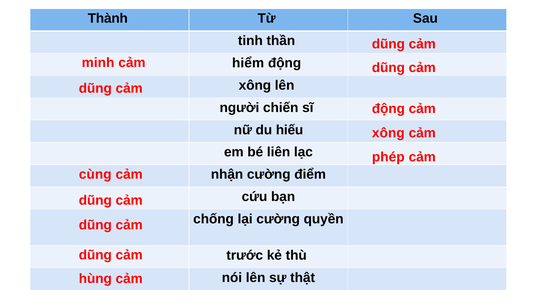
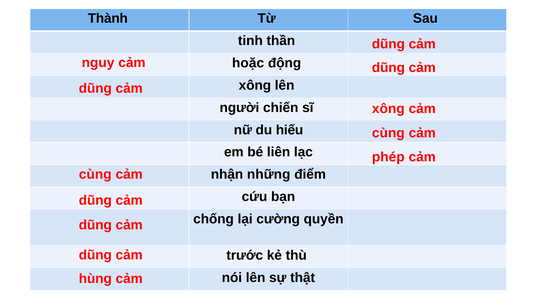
minh: minh -> nguy (98, 63)
hiểm: hiểm -> hoặc (248, 63)
động: động -> xông (388, 109)
xông: xông -> cùng (388, 133)
nhận cường: cường -> những (269, 174)
